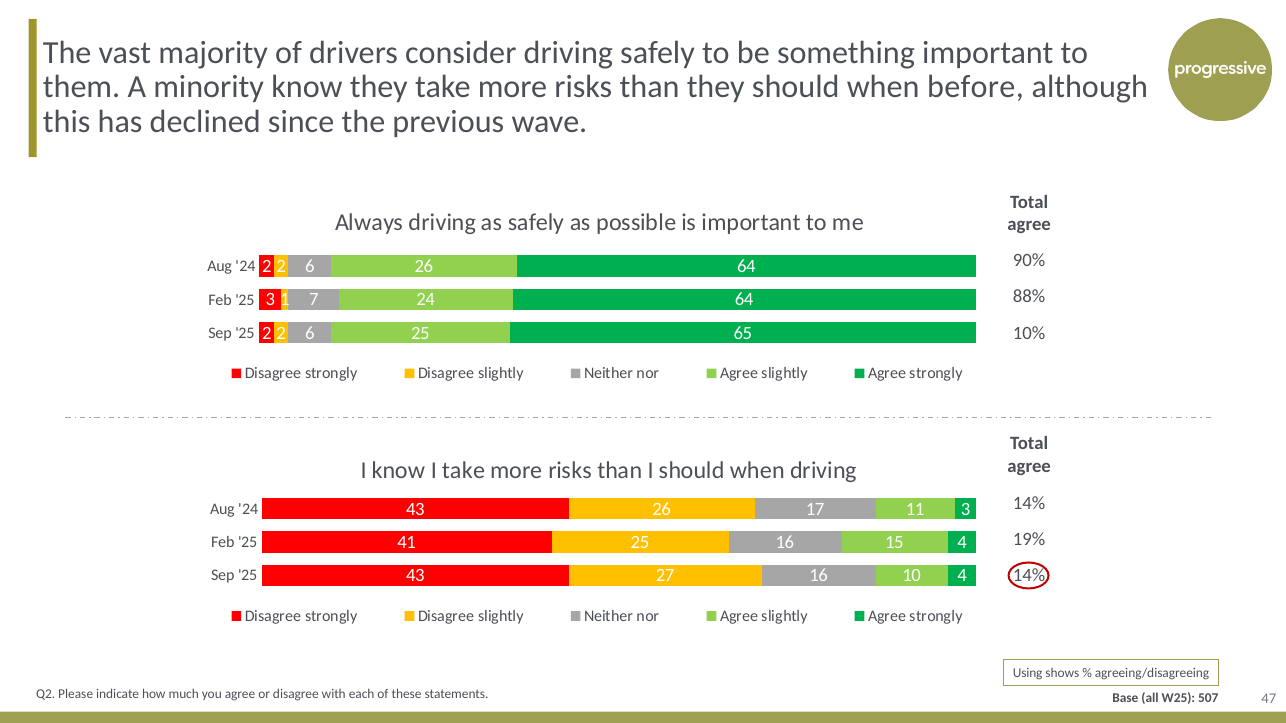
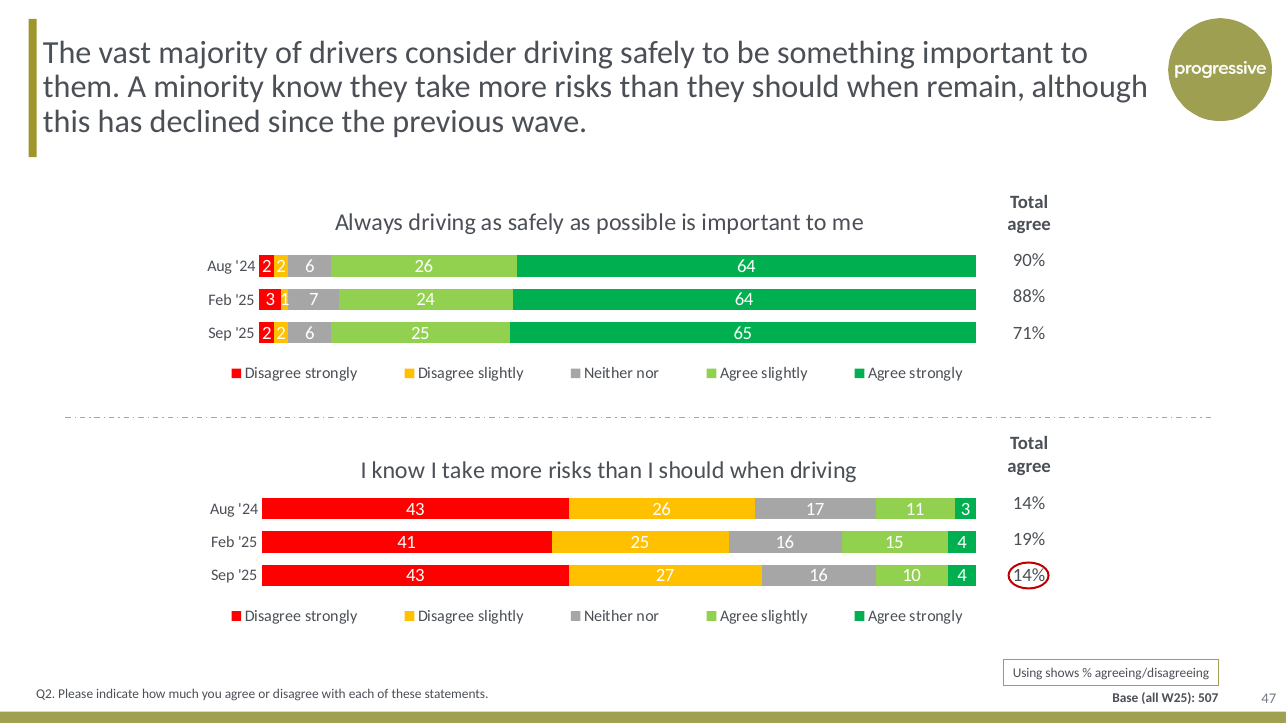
before: before -> remain (976, 87)
10%: 10% -> 71% (1029, 333)
